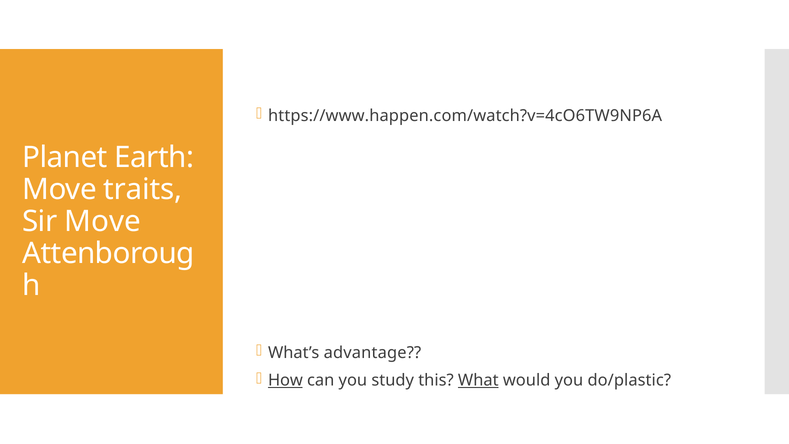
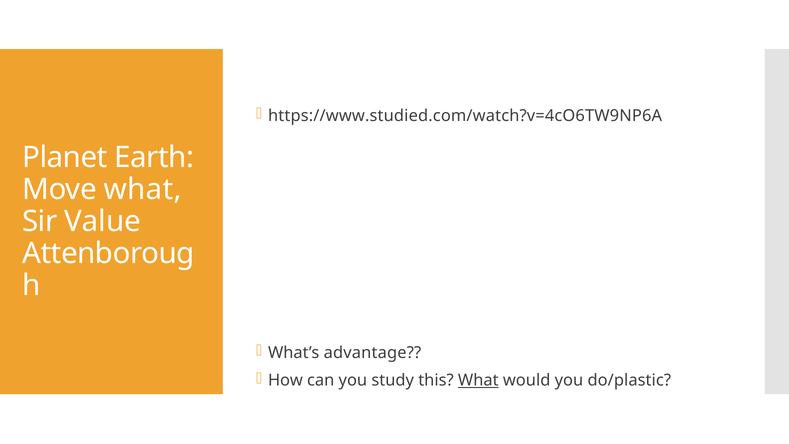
https://www.happen.com/watch?v=4cO6TW9NP6A: https://www.happen.com/watch?v=4cO6TW9NP6A -> https://www.studied.com/watch?v=4cO6TW9NP6A (465, 116)
Move traits: traits -> what (143, 189)
Sir Move: Move -> Value (103, 221)
How underline: present -> none (285, 380)
